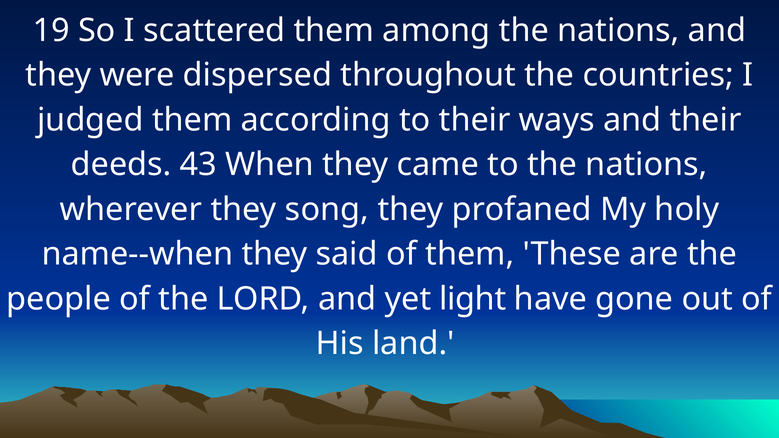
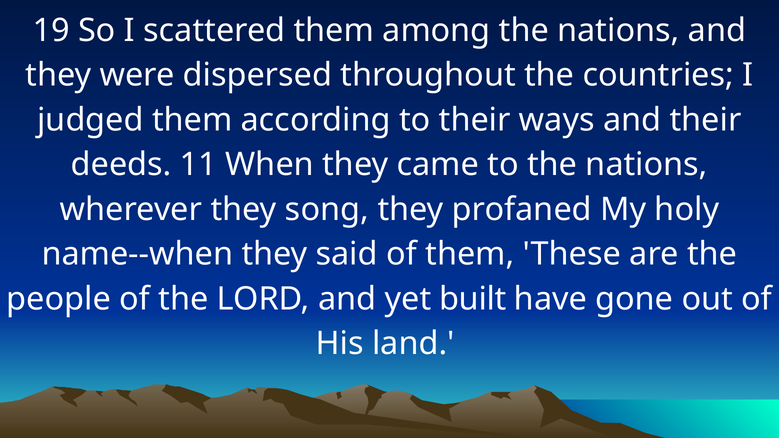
43: 43 -> 11 (198, 165)
light: light -> built (473, 299)
